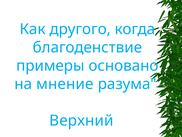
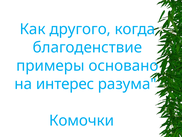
мнение: мнение -> интерес (65, 84)
Верхний: Верхний -> Комочки (82, 120)
